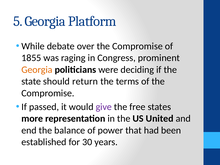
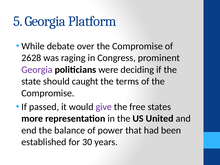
1855: 1855 -> 2628 (31, 58)
Georgia colour: orange -> purple (37, 70)
return: return -> caught (85, 81)
